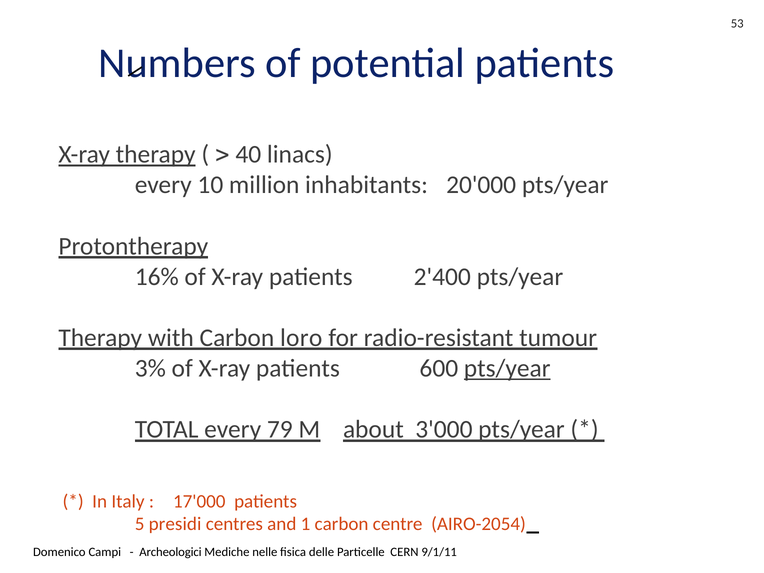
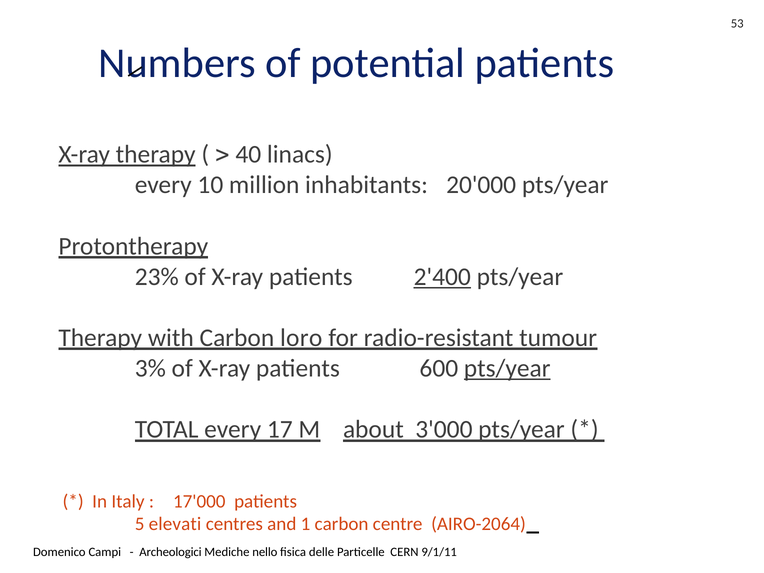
16%: 16% -> 23% (157, 277)
2'400 underline: none -> present (442, 277)
79: 79 -> 17 (280, 430)
presidi: presidi -> elevati (175, 524)
AIRO-2054: AIRO-2054 -> AIRO-2064 (478, 524)
nelle: nelle -> nello (265, 552)
